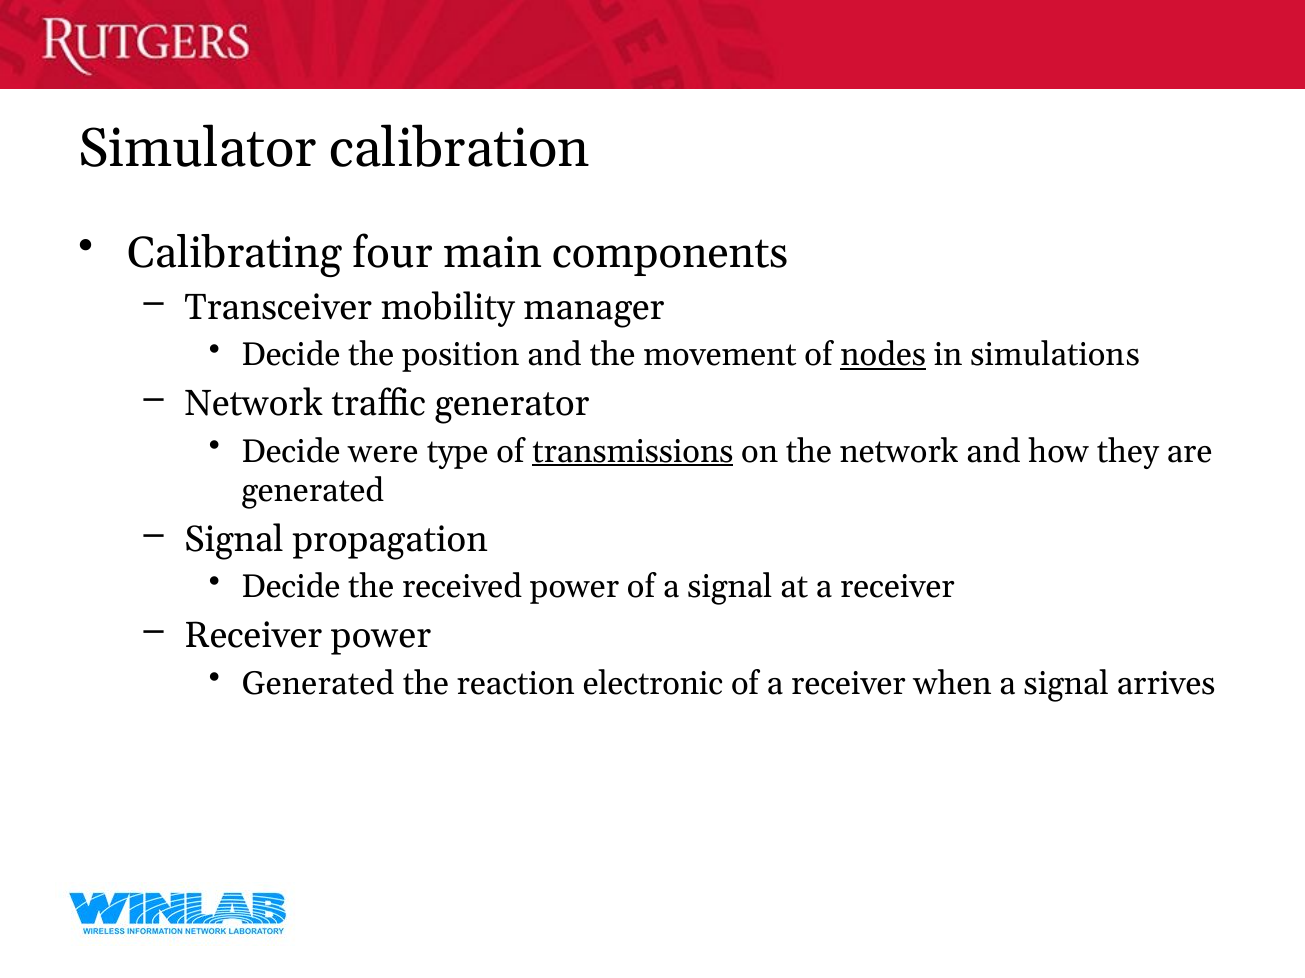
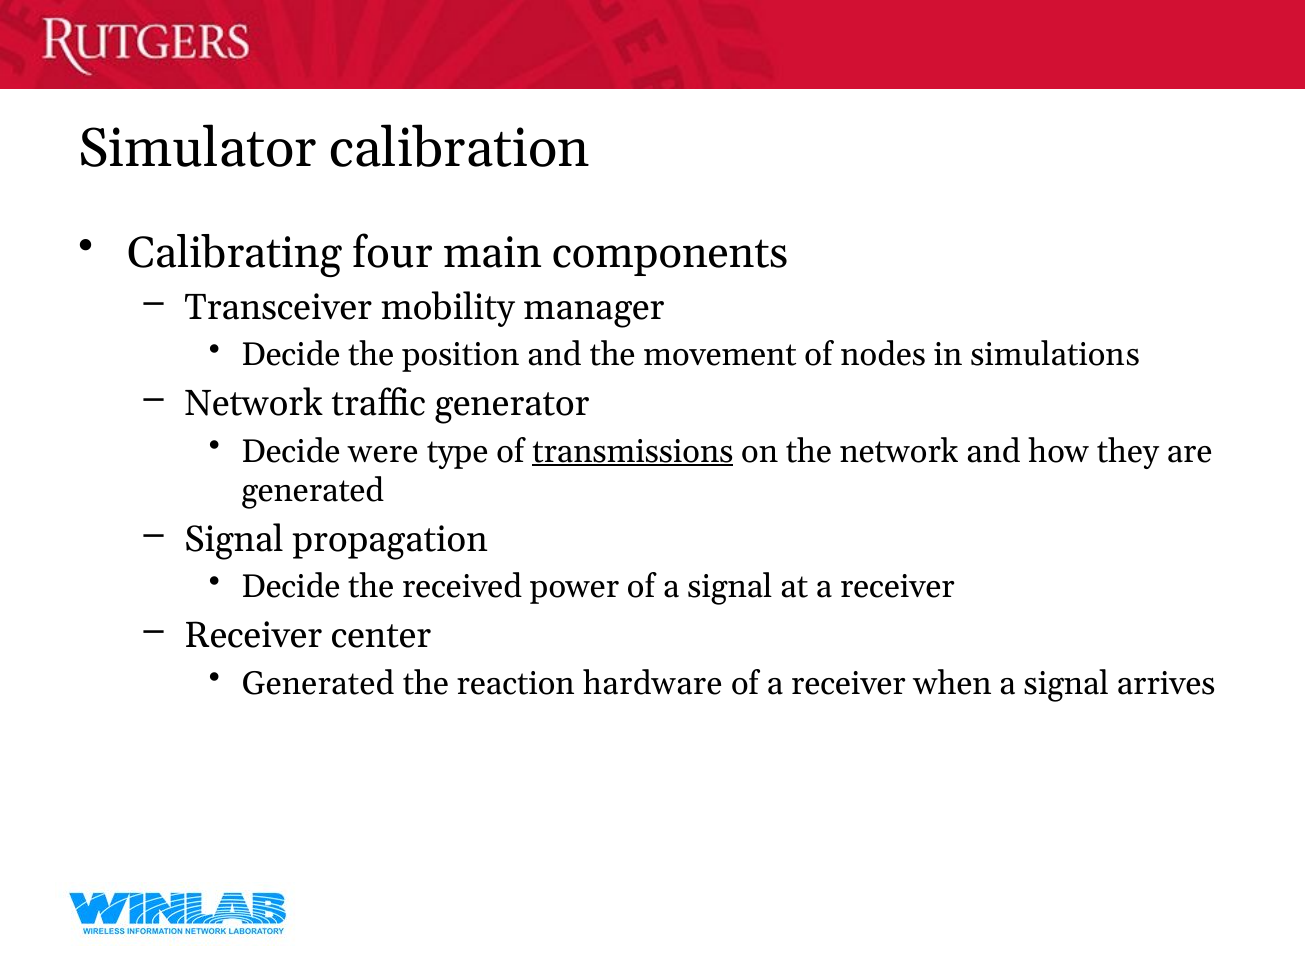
nodes underline: present -> none (883, 355)
Receiver power: power -> center (381, 636)
electronic: electronic -> hardware (653, 684)
